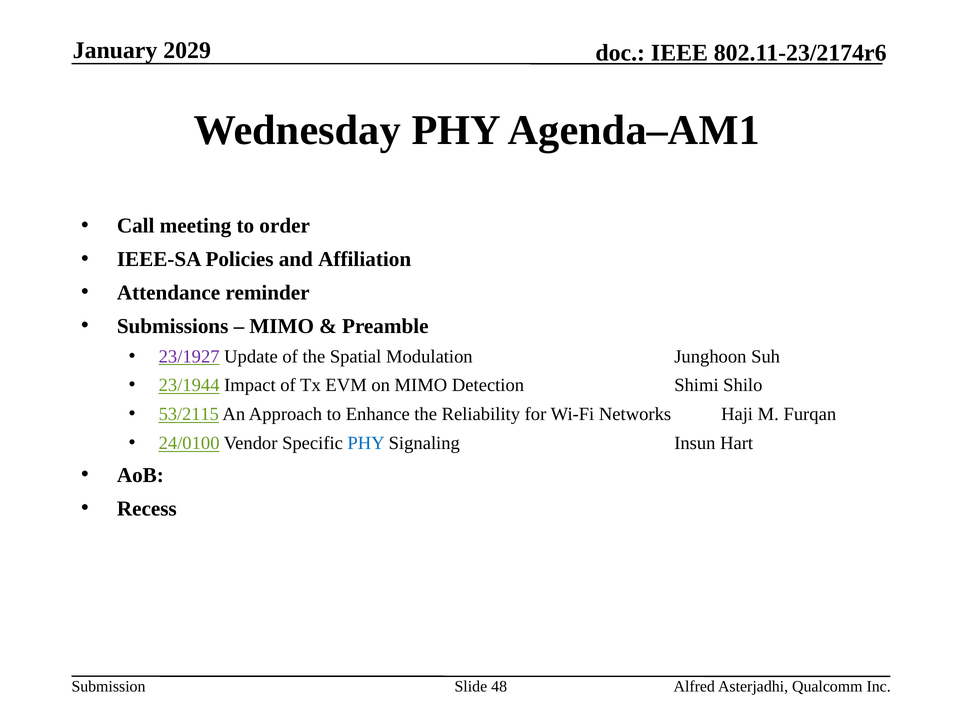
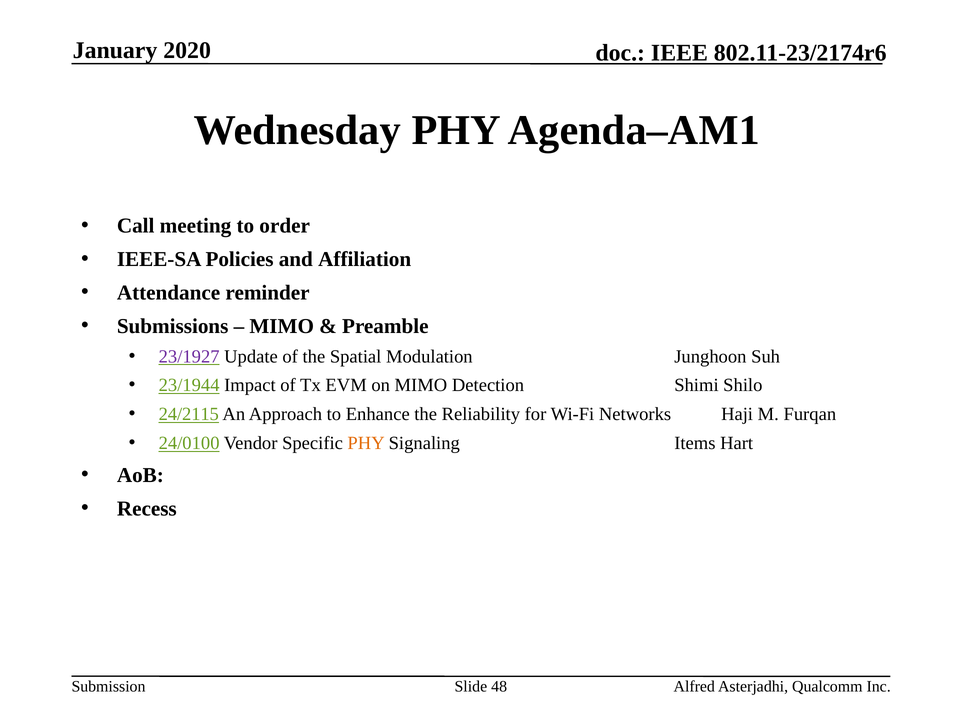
2029: 2029 -> 2020 (187, 51)
53/2115: 53/2115 -> 24/2115 (189, 414)
PHY colour: blue -> orange (366, 443)
Insun: Insun -> Items (695, 443)
